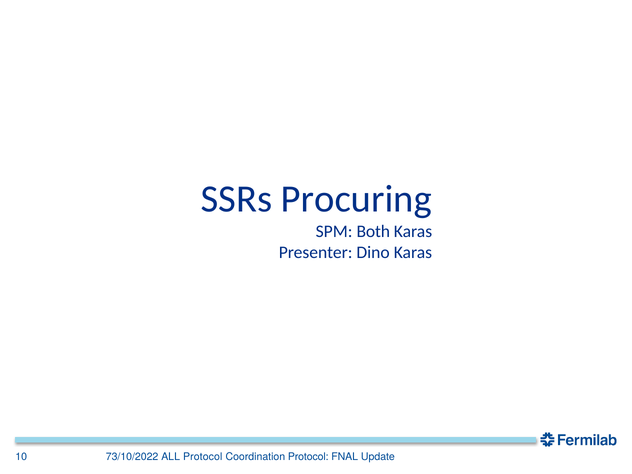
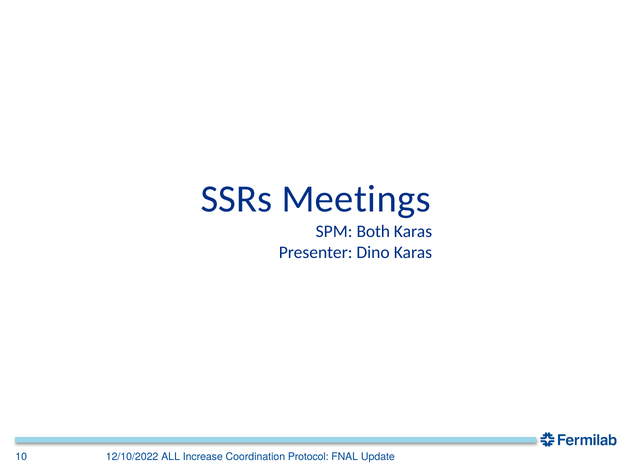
Procuring: Procuring -> Meetings (356, 199)
73/10/2022: 73/10/2022 -> 12/10/2022 (132, 457)
ALL Protocol: Protocol -> Increase (203, 457)
